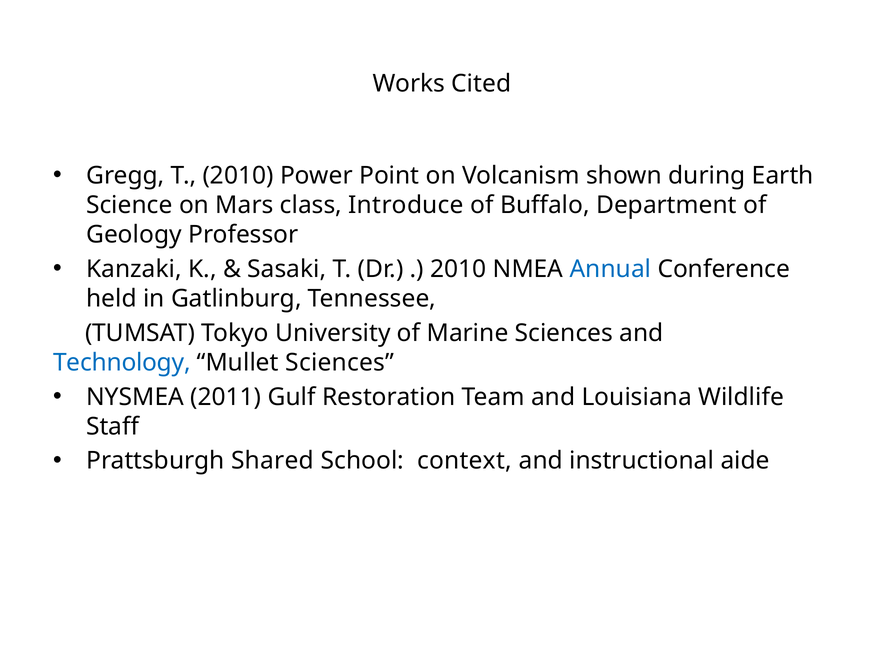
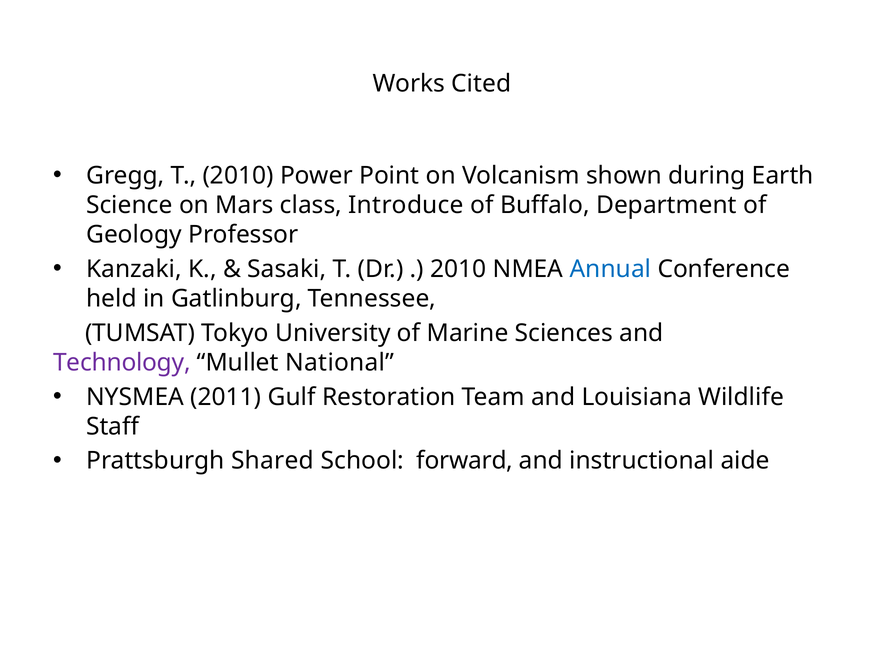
Technology colour: blue -> purple (122, 363)
Mullet Sciences: Sciences -> National (340, 363)
context: context -> forward (465, 461)
